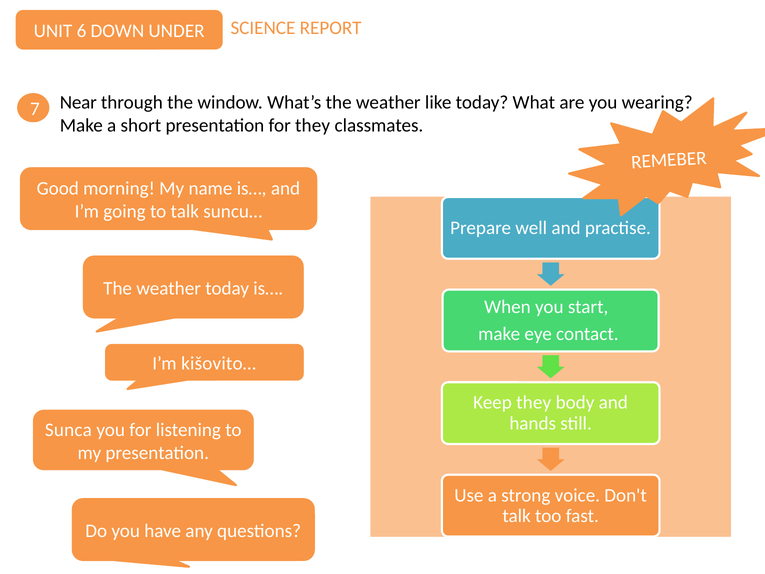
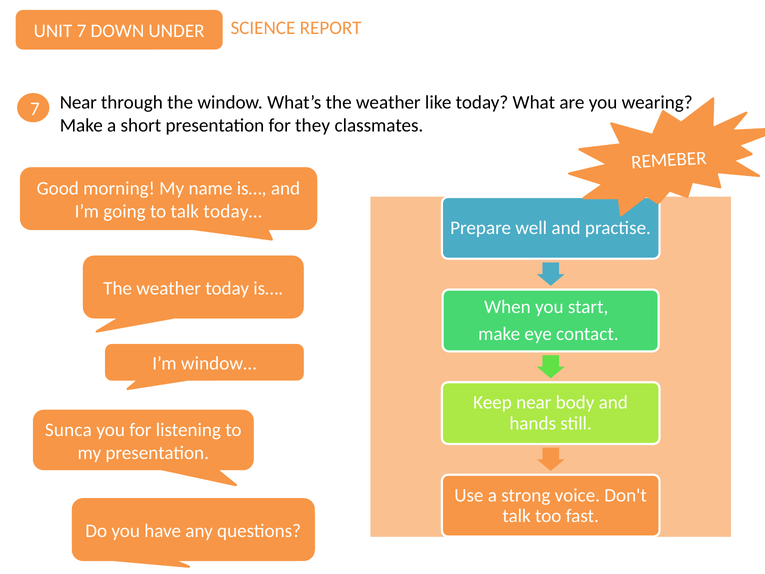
UNIT 6: 6 -> 7 (81, 31)
suncu…: suncu… -> today… (233, 211)
kišovito…: kišovito… -> window… (219, 363)
they: they -> near (534, 402)
